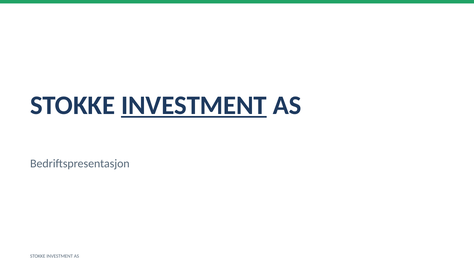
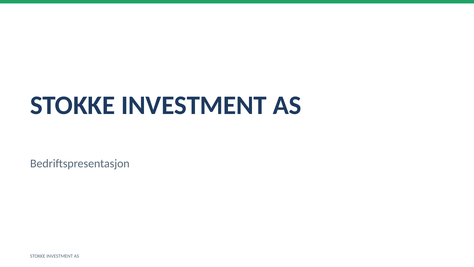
INVESTMENT underline: present -> none (194, 105)
